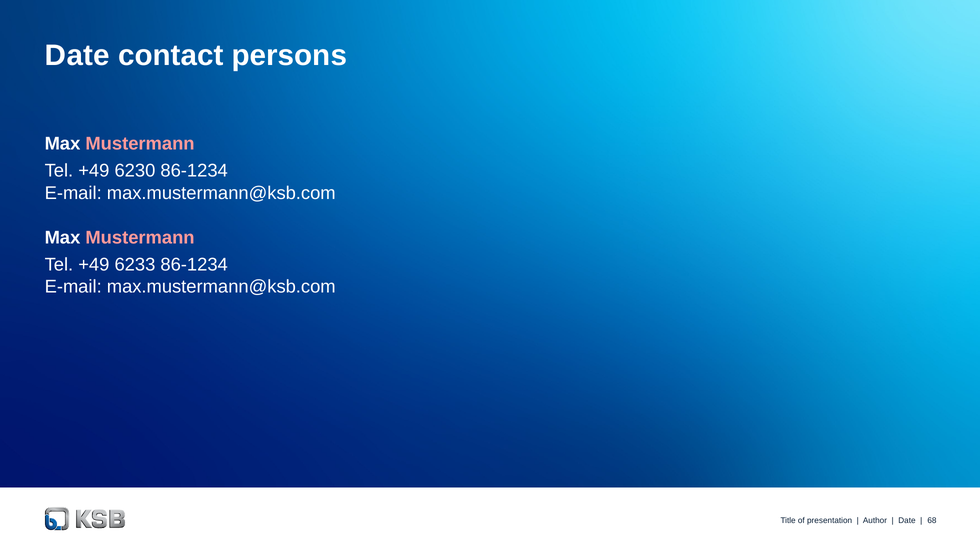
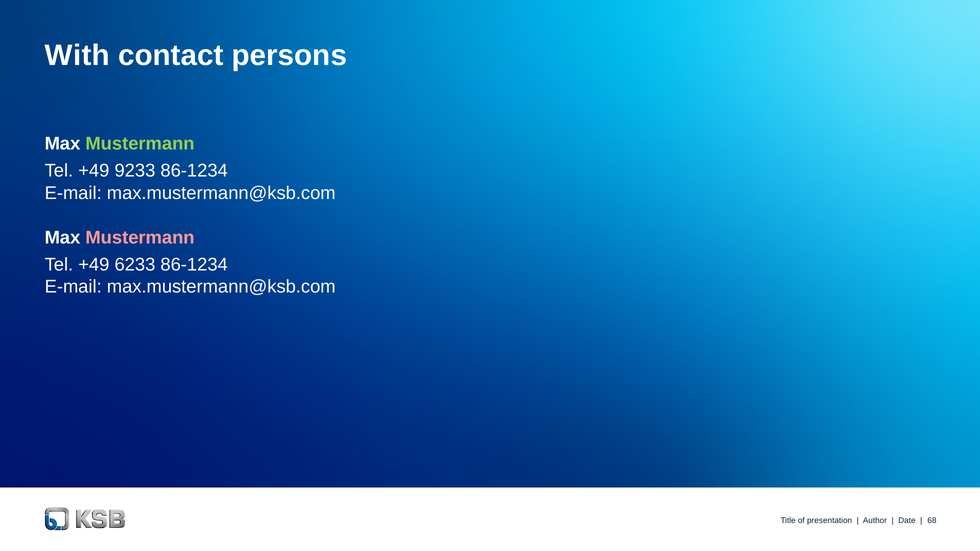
Date: Date -> With (77, 55)
Mustermann colour: pink -> light green (140, 144)
6230: 6230 -> 9233 (135, 171)
